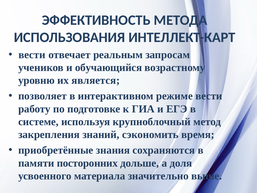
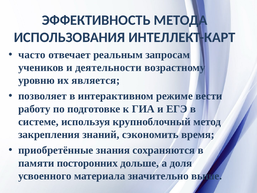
вести: вести -> часто (32, 55)
обучающийся: обучающийся -> деятельности (108, 67)
